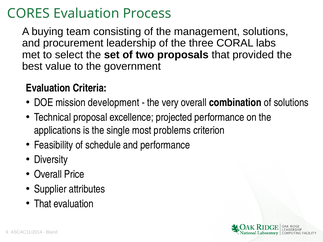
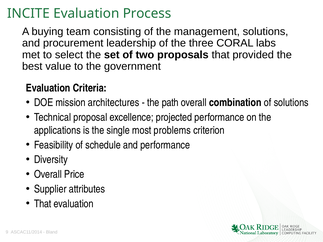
CORES: CORES -> INCITE (29, 14)
development: development -> architectures (114, 103)
very: very -> path (170, 103)
